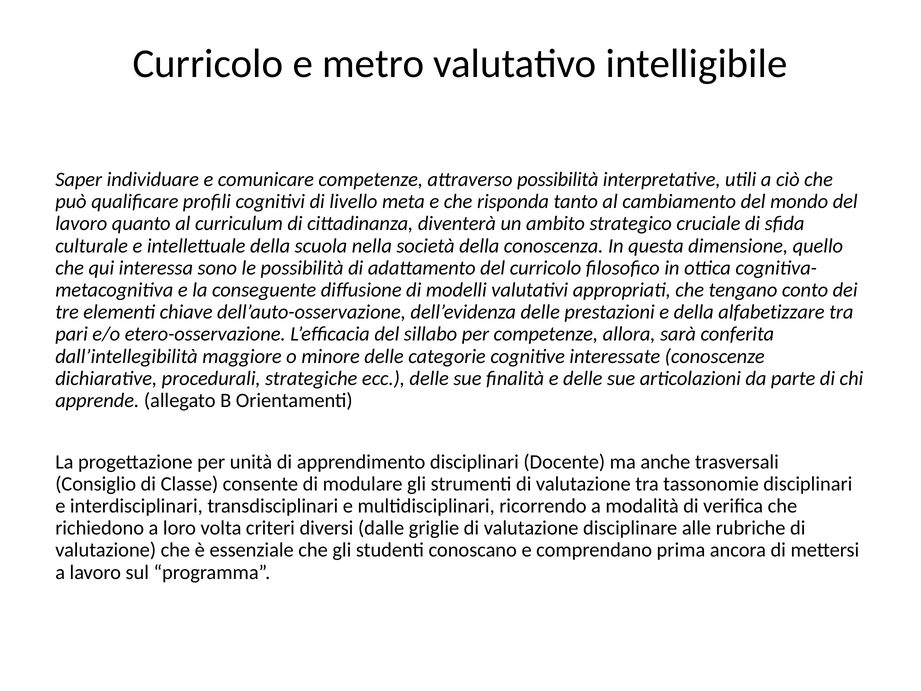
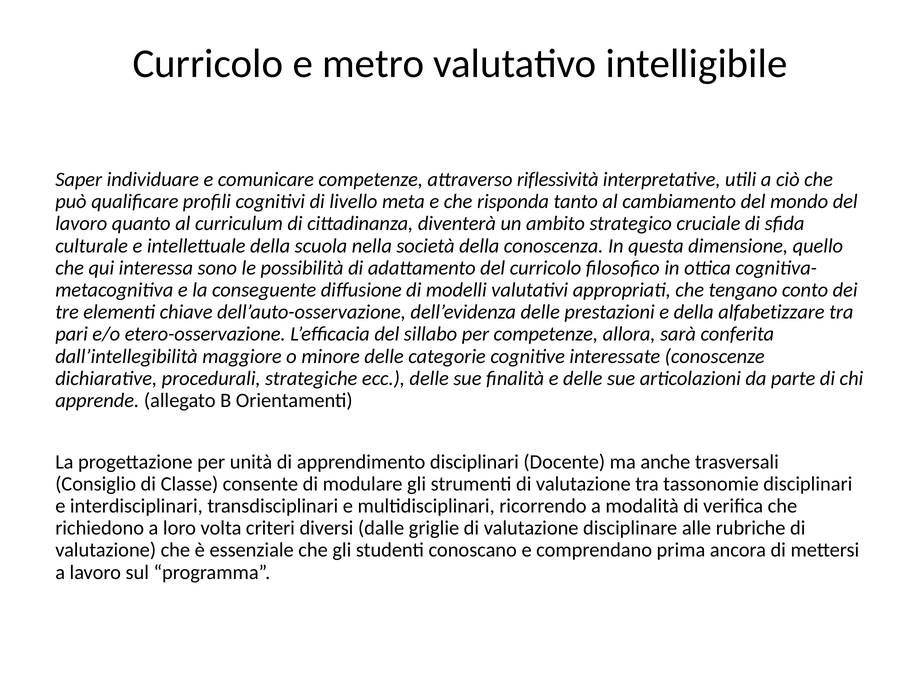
attraverso possibilità: possibilità -> riflessività (558, 179)
